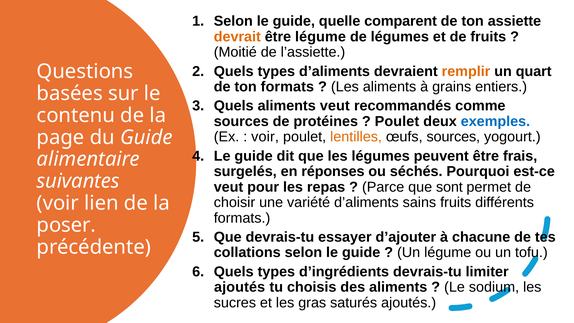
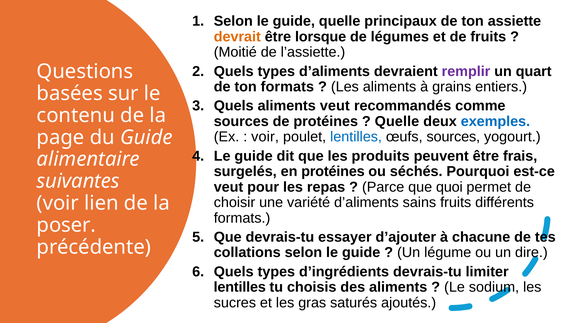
comparent: comparent -> principaux (401, 21)
être légume: légume -> lorsque (321, 37)
remplir colour: orange -> purple (466, 71)
Poulet: Poulet -> Quelle (397, 121)
lentilles colour: orange -> blue (356, 137)
les légumes: légumes -> produits (381, 156)
en réponses: réponses -> protéines (333, 171)
sont: sont -> quoi (449, 187)
tofu: tofu -> dire (531, 252)
ajoutés: ajoutés -> lentilles (240, 287)
